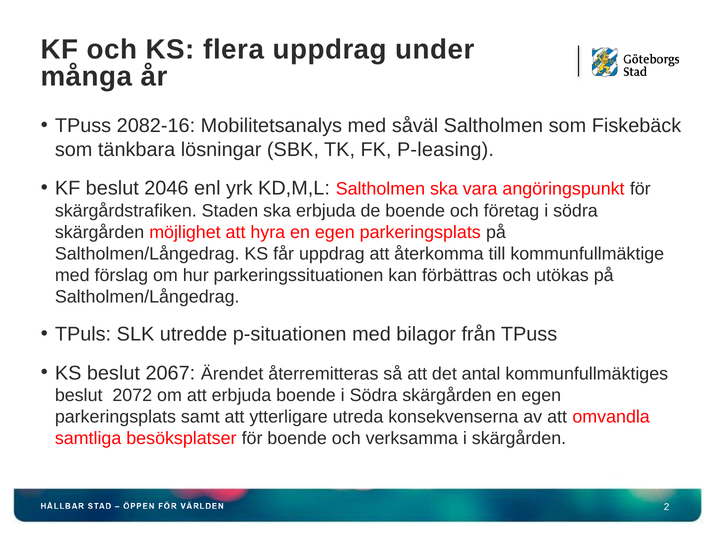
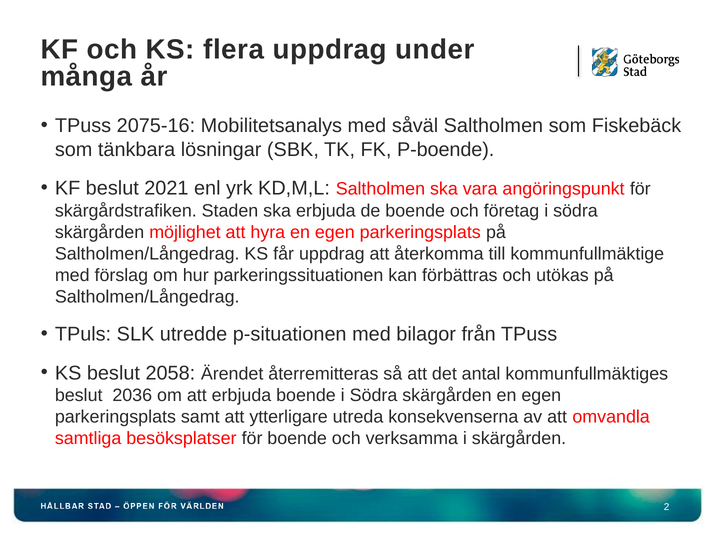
2082-16: 2082-16 -> 2075-16 (156, 126)
P-leasing: P-leasing -> P-boende (446, 150)
2046: 2046 -> 2021 (166, 188)
2067: 2067 -> 2058 (170, 373)
2072: 2072 -> 2036 (132, 396)
